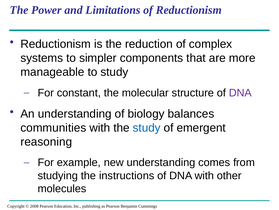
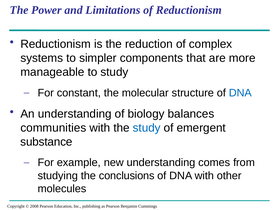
DNA colour: purple -> blue (240, 93)
reasoning: reasoning -> substance (46, 141)
instructions: instructions -> conclusions (127, 175)
